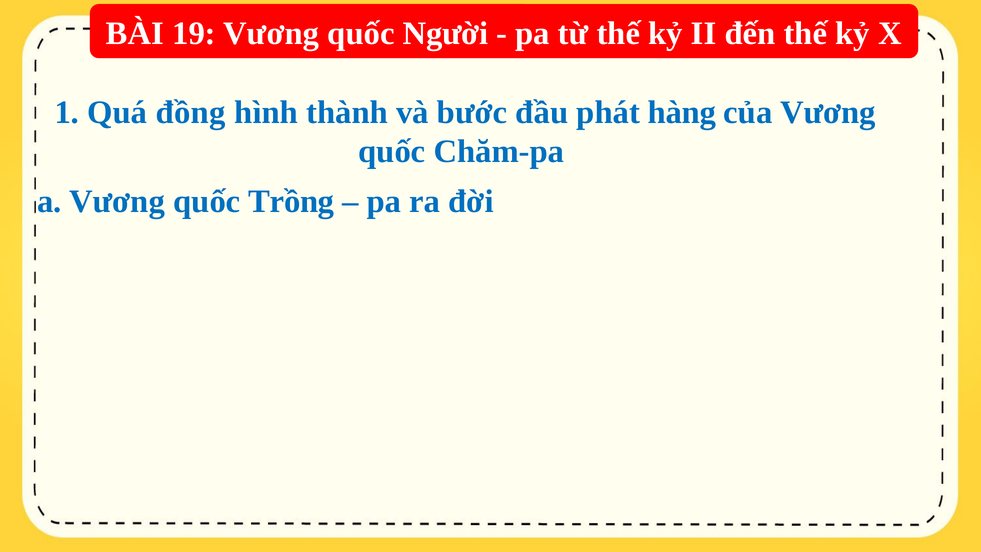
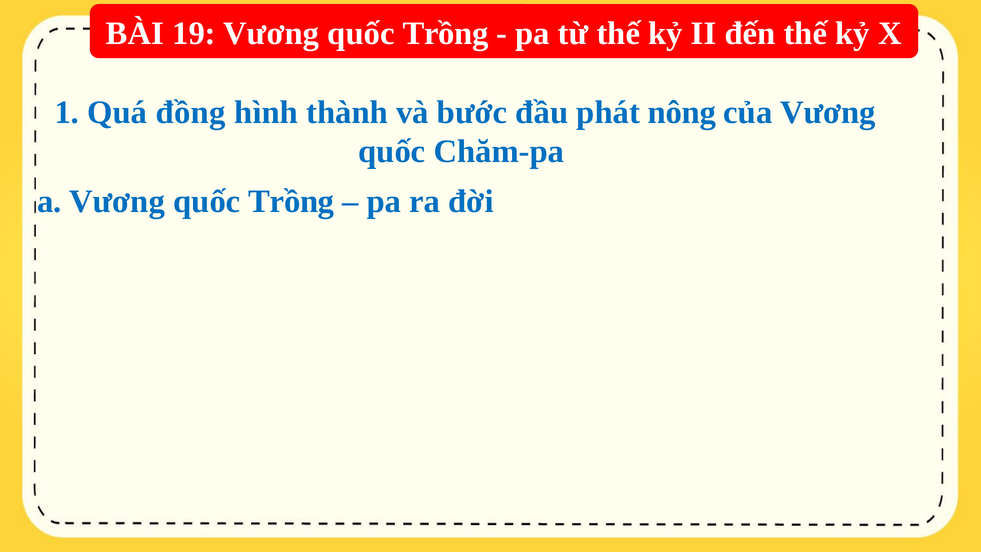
19 Vương quốc Người: Người -> Trồng (446, 33)
hàng: hàng -> nông (682, 112)
